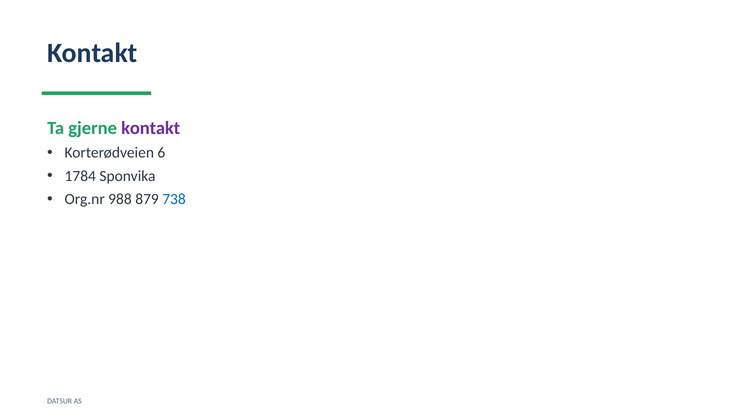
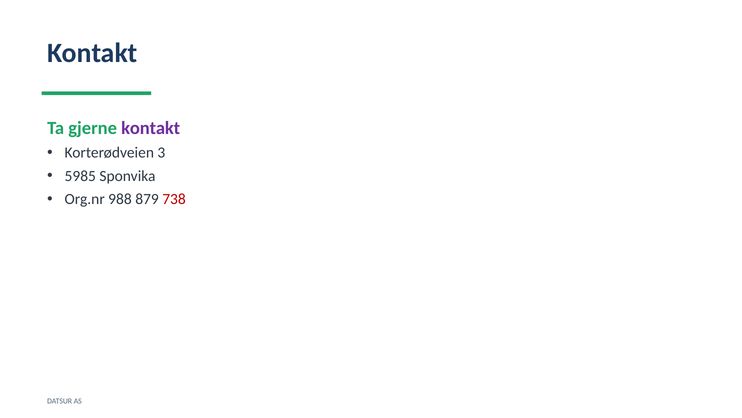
6: 6 -> 3 (161, 153)
1784: 1784 -> 5985 (80, 176)
738 colour: blue -> red (174, 199)
